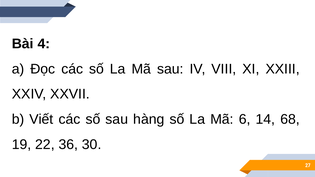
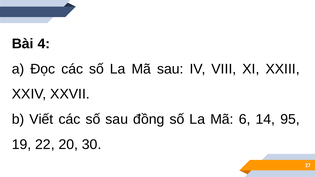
hàng: hàng -> đồng (149, 119)
68: 68 -> 95 (290, 119)
36: 36 -> 20 (68, 145)
